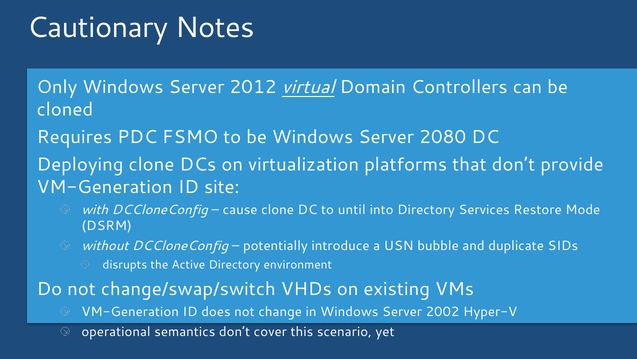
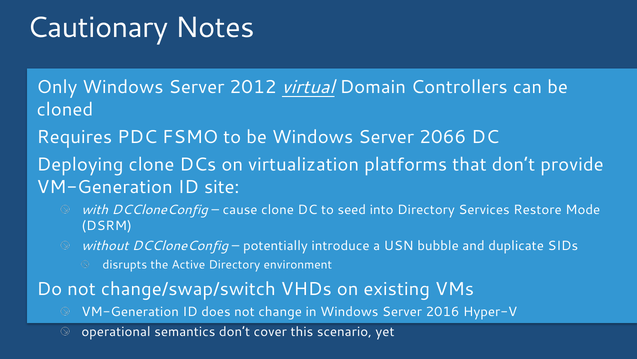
2080: 2080 -> 2066 (443, 137)
until: until -> seed (352, 210)
2002: 2002 -> 2016 (443, 311)
